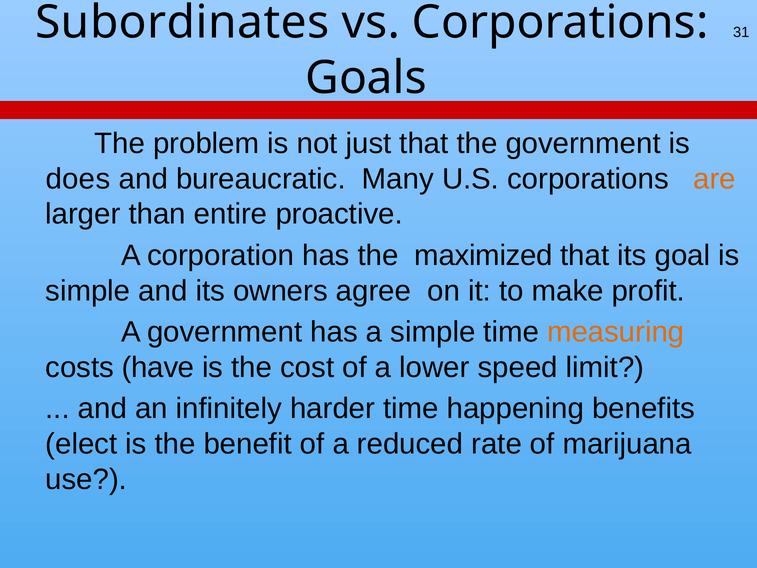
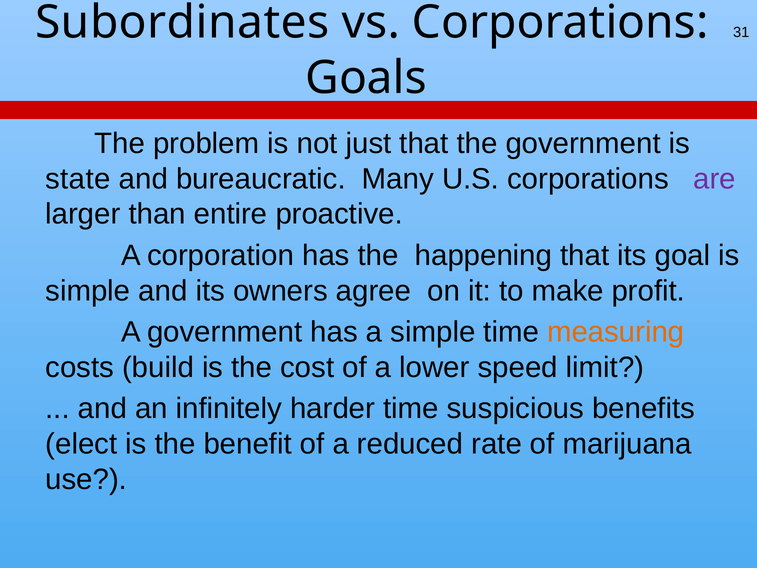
does: does -> state (78, 179)
are colour: orange -> purple (715, 179)
maximized: maximized -> happening (483, 255)
have: have -> build (158, 367)
happening: happening -> suspicious (515, 409)
